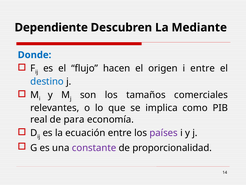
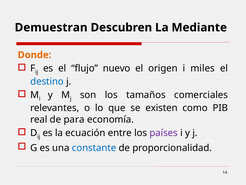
Dependiente: Dependiente -> Demuestran (51, 27)
Donde colour: blue -> orange (34, 55)
hacen: hacen -> nuevo (117, 68)
i entre: entre -> miles (203, 68)
implica: implica -> existen (162, 108)
constante colour: purple -> blue (94, 148)
